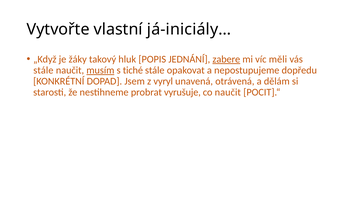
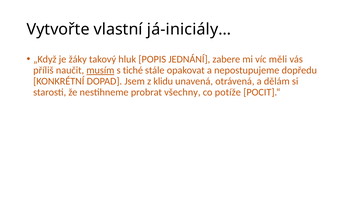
zabere underline: present -> none (226, 59)
stále: stále -> příliš (43, 70)
vyryl: vyryl -> klidu (163, 81)
vyrušuje: vyrušuje -> všechny (182, 92)
co naučit: naučit -> potíže (228, 92)
